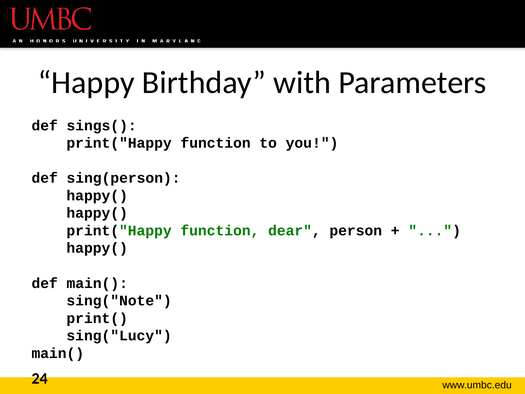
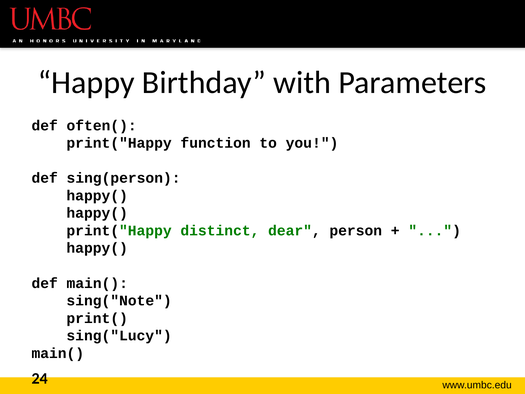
sings(: sings( -> often( (102, 125)
function: function -> distinct (220, 231)
